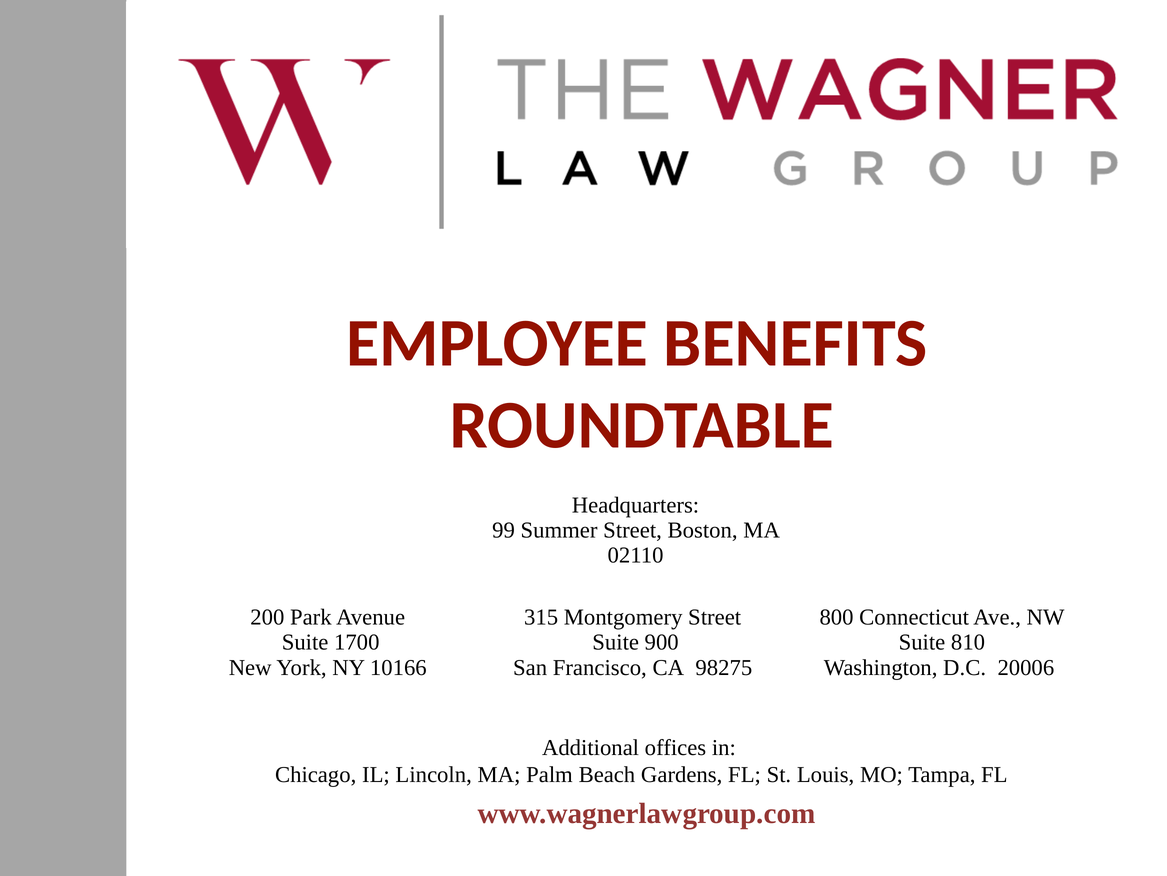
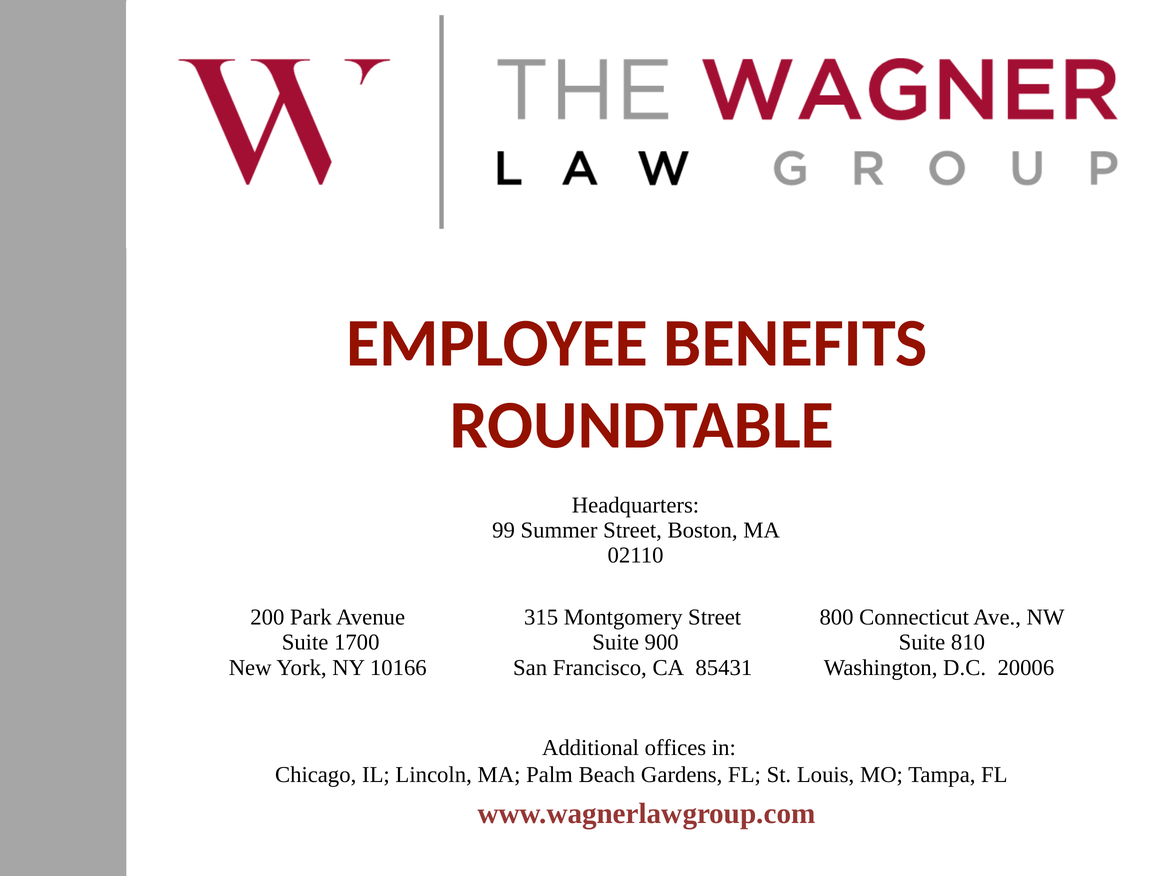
98275: 98275 -> 85431 (724, 667)
